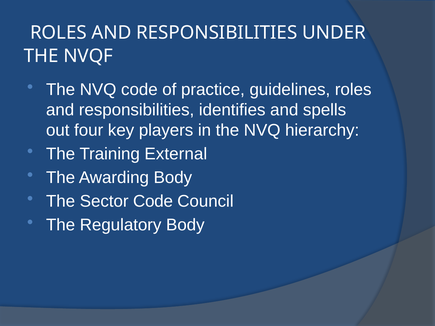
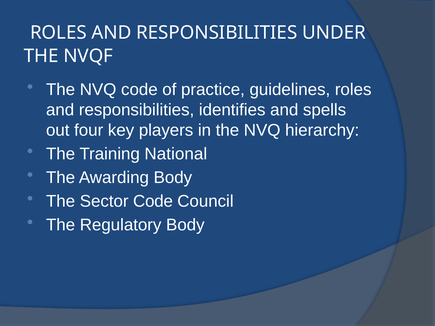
External: External -> National (176, 154)
